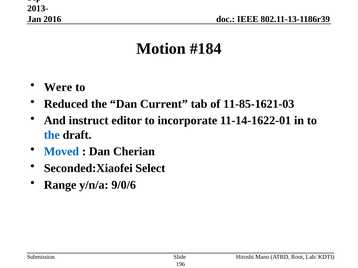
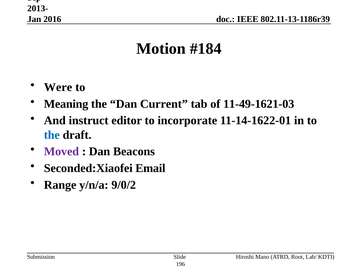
Reduced: Reduced -> Meaning (66, 104)
11-85-1621-03: 11-85-1621-03 -> 11-49-1621-03 (259, 104)
Moved colour: blue -> purple (61, 152)
Cherian: Cherian -> Beacons (134, 152)
Select: Select -> Email (150, 168)
9/0/6: 9/0/6 -> 9/0/2 (124, 185)
